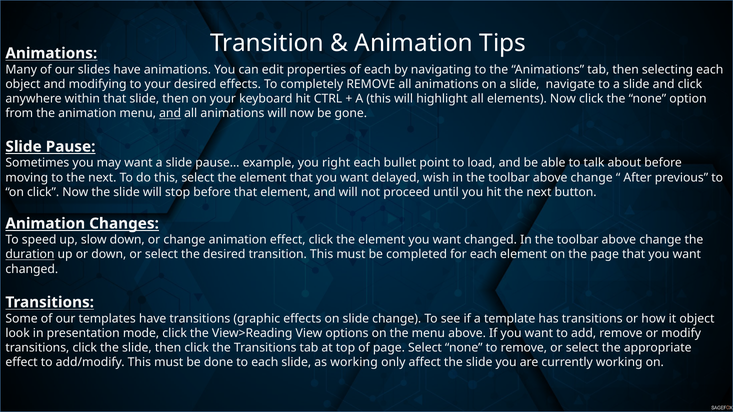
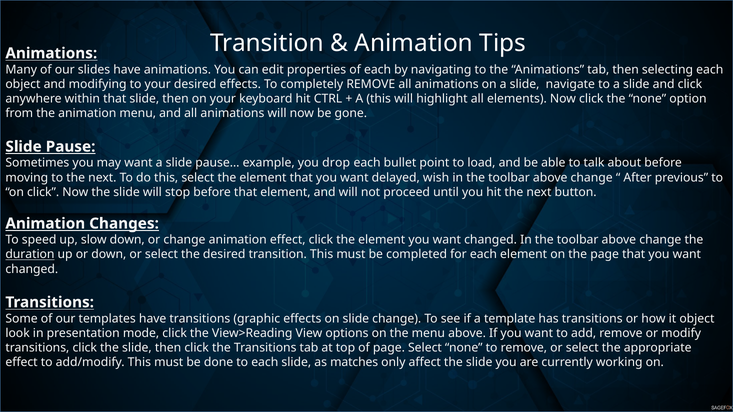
and underline: present -> none (170, 114)
right: right -> drop (336, 163)
as working: working -> matches (354, 363)
